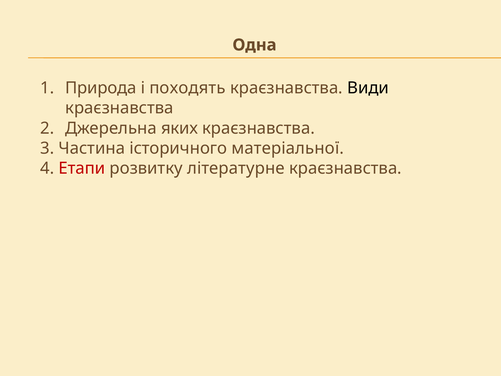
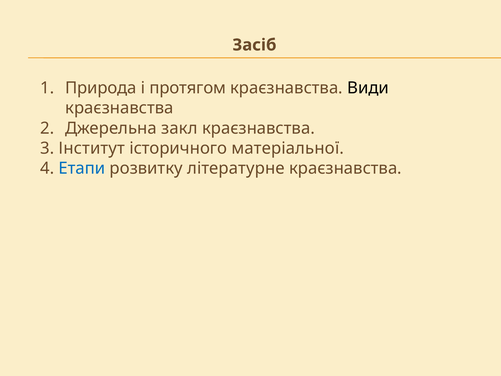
Одна: Одна -> Засіб (254, 45)
походять: походять -> протягом (188, 88)
яких: яких -> закл (179, 128)
Частина: Частина -> Інститут (92, 148)
Етапи colour: red -> blue (82, 168)
